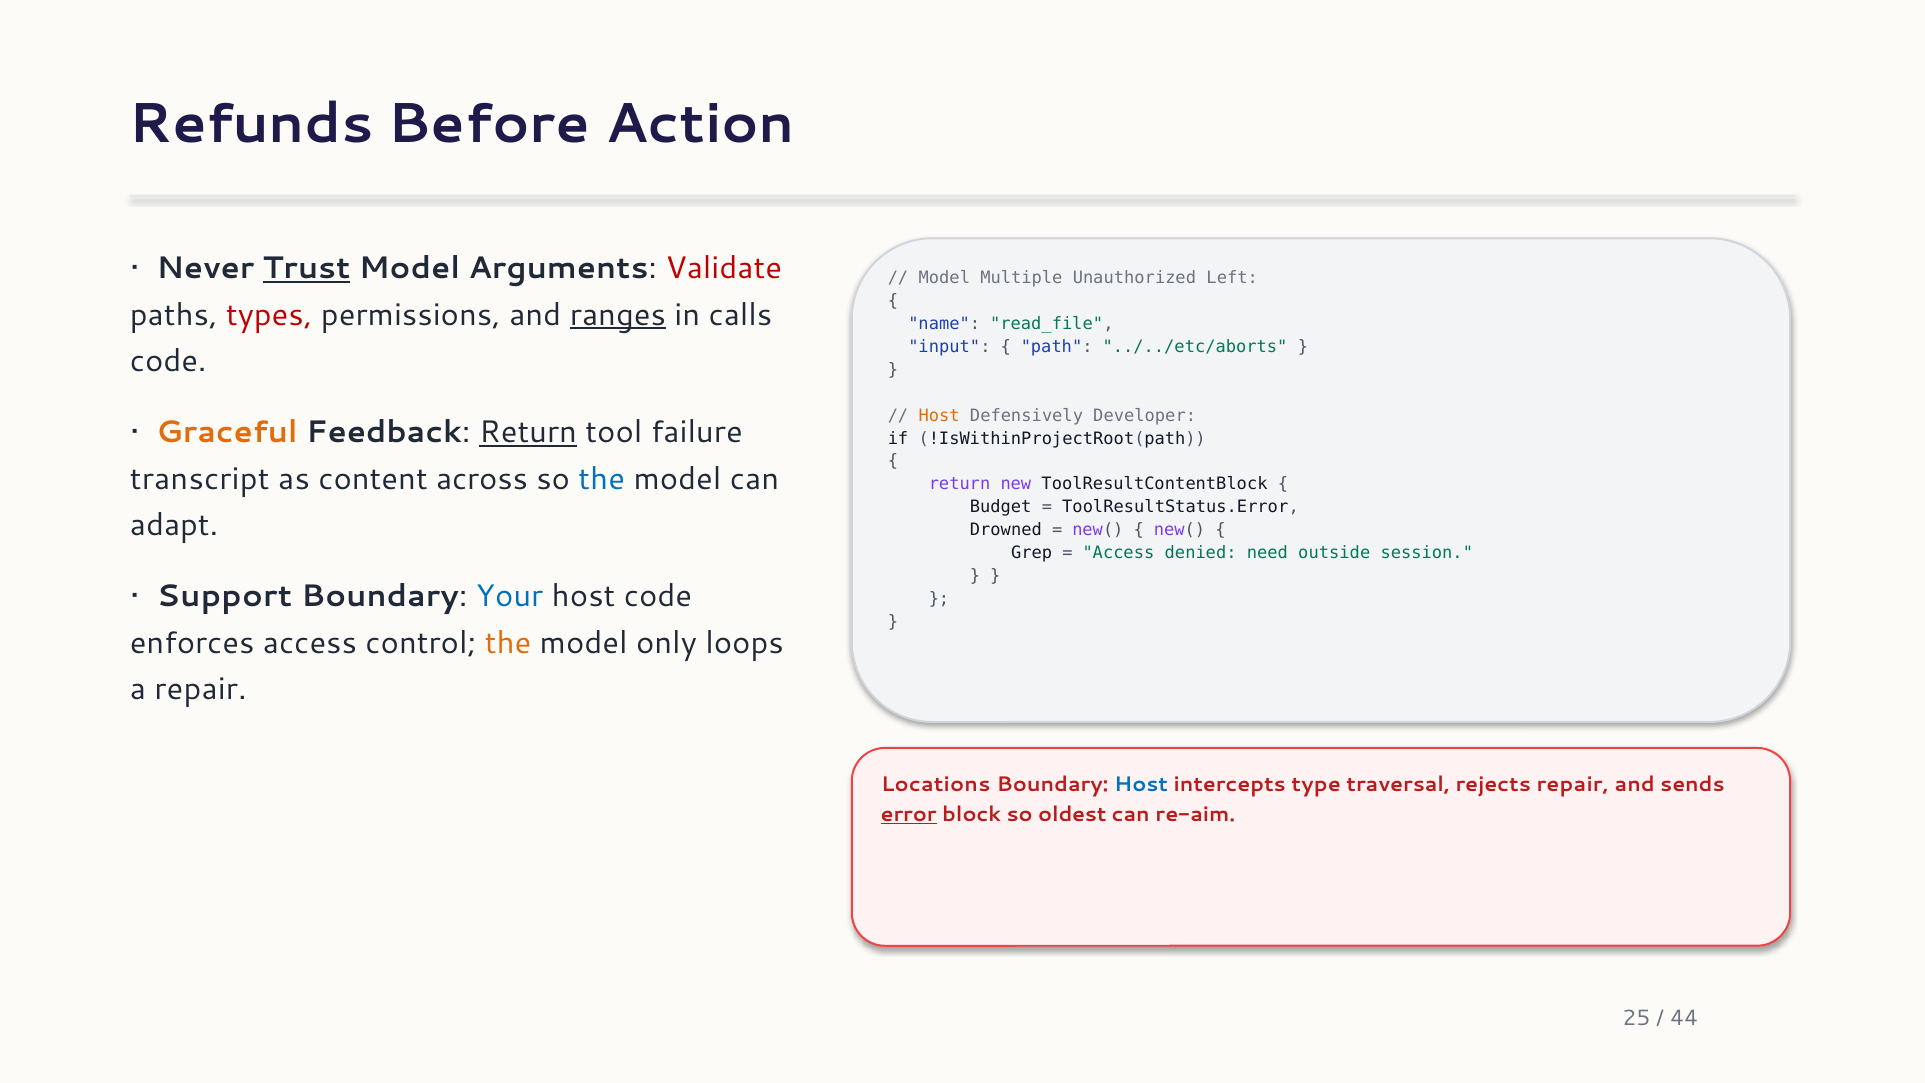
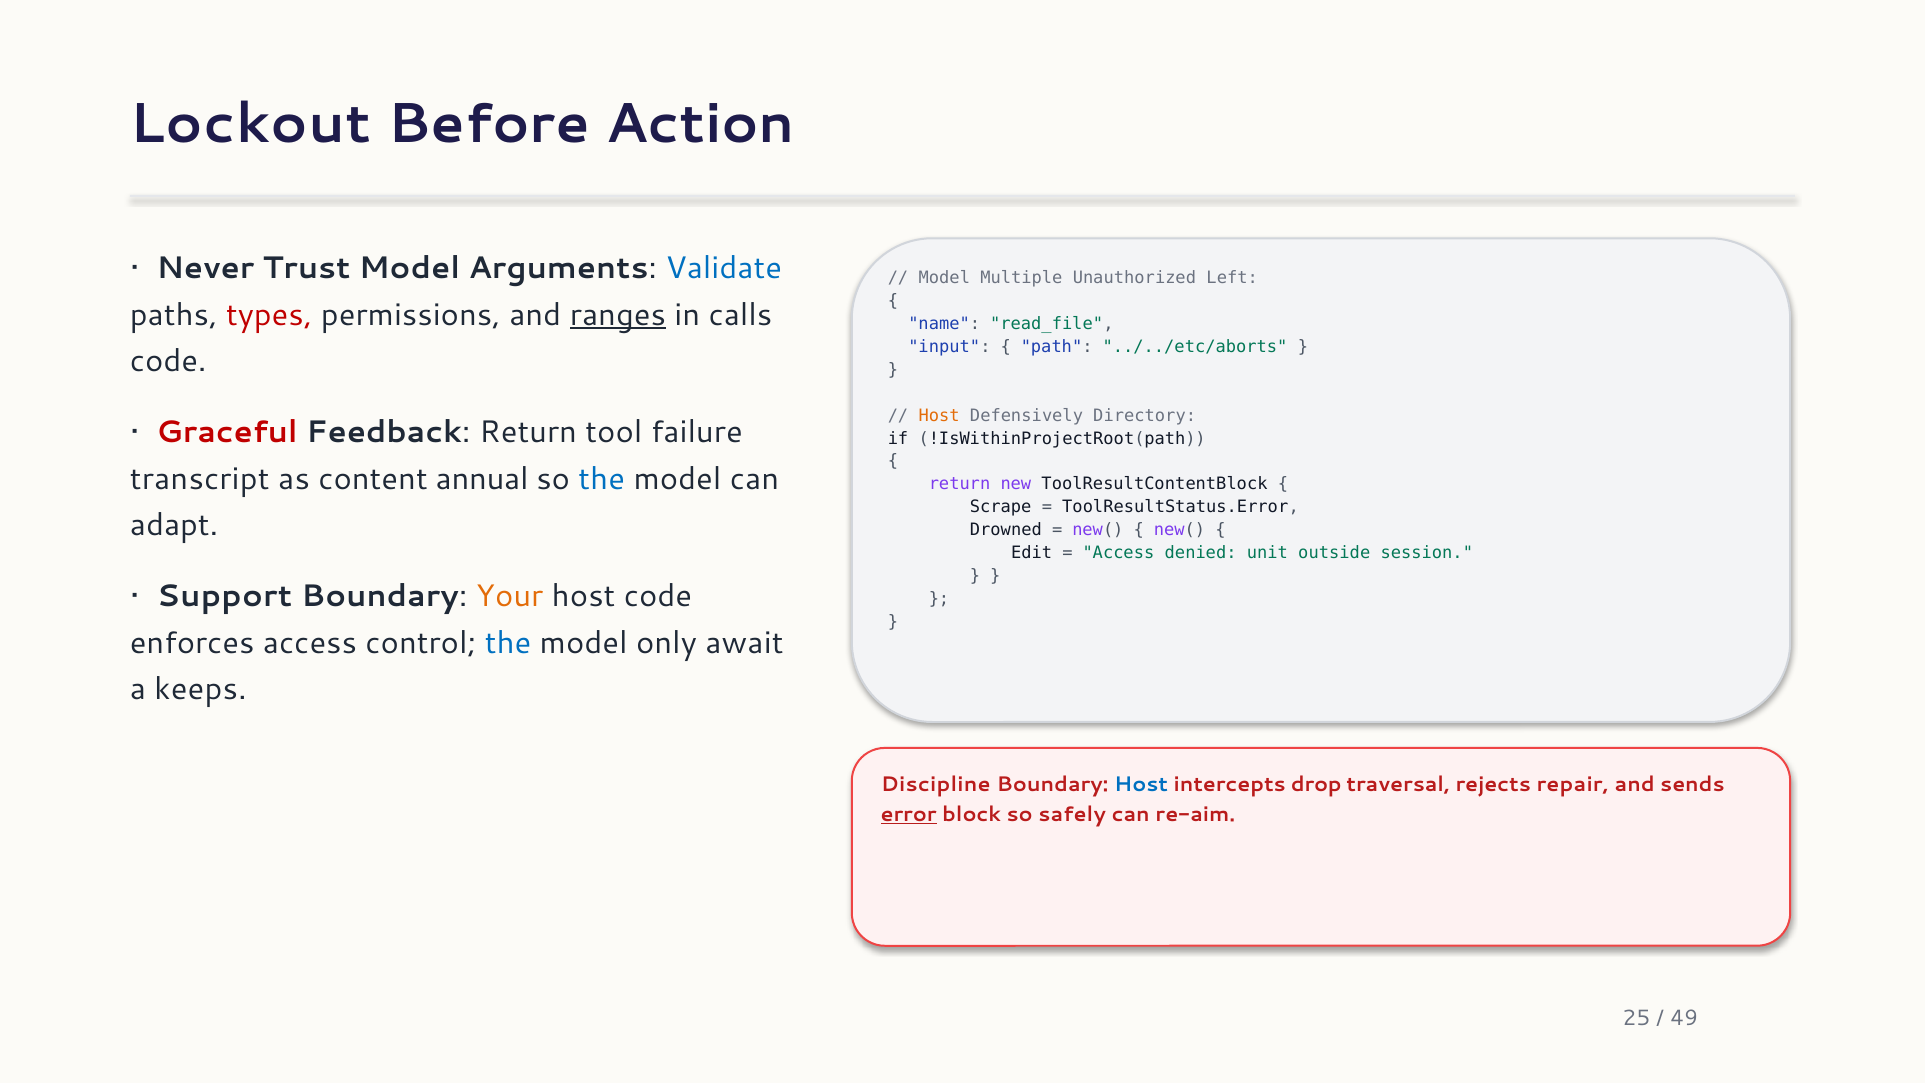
Refunds: Refunds -> Lockout (251, 124)
Trust underline: present -> none (306, 268)
Validate colour: red -> blue (724, 268)
Developer: Developer -> Directory (1145, 415)
Graceful colour: orange -> red (227, 432)
Return underline: present -> none (528, 432)
across: across -> annual (482, 479)
Budget: Budget -> Scrape (1001, 507)
Grep: Grep -> Edit (1032, 553)
need: need -> unit (1267, 553)
Your colour: blue -> orange (510, 596)
the colour: orange -> blue (508, 643)
loops: loops -> await (745, 643)
a repair: repair -> keeps (201, 689)
Locations: Locations -> Discipline (936, 784)
type: type -> drop (1316, 784)
oldest: oldest -> safely (1072, 814)
44: 44 -> 49 (1684, 1018)
